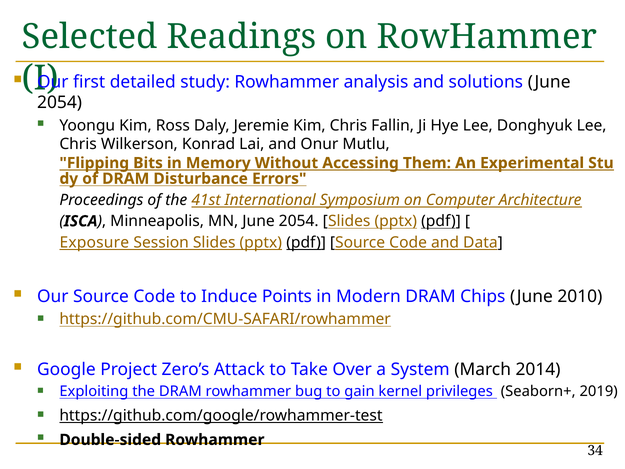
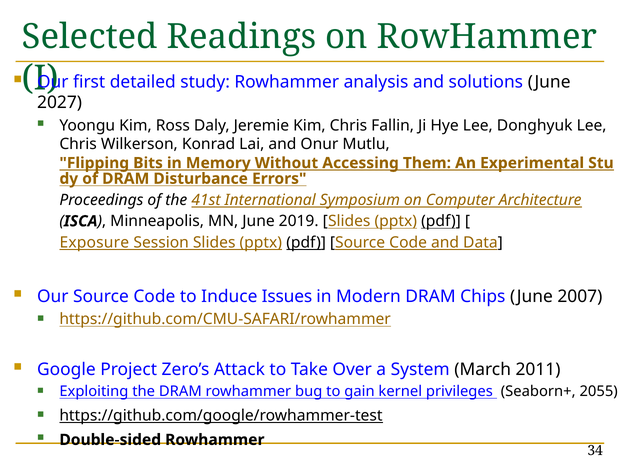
2054: 2054 -> 2027 (60, 103)
MN June 2054: 2054 -> 2019 (299, 221)
Points: Points -> Issues (287, 296)
2010: 2010 -> 2007 (580, 296)
2014: 2014 -> 2011 (538, 369)
2019: 2019 -> 2055 (599, 391)
